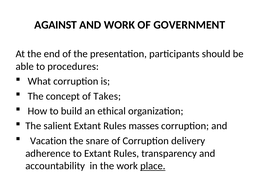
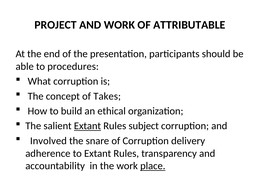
AGAINST: AGAINST -> PROJECT (56, 25)
GOVERNMENT: GOVERNMENT -> ATTRIBUTABLE (189, 25)
Extant underline: none -> present (87, 126)
masses: masses -> subject (144, 126)
Vacation: Vacation -> Involved (48, 141)
